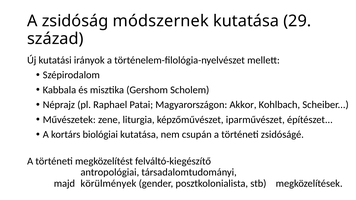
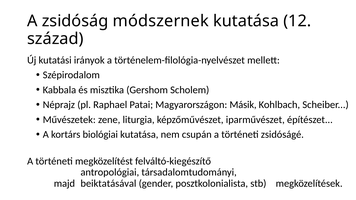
29: 29 -> 12 (297, 21)
Akkor: Akkor -> Másik (243, 105)
körülmények: körülmények -> beiktatásával (108, 184)
